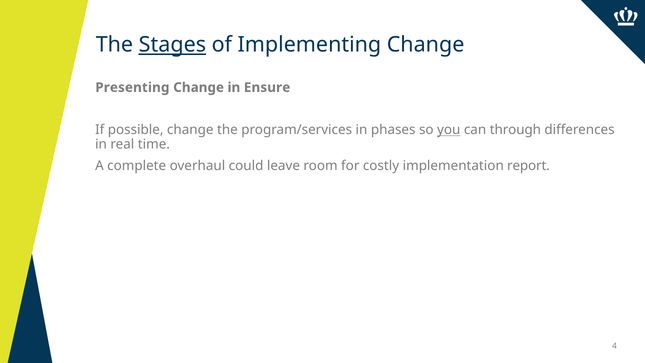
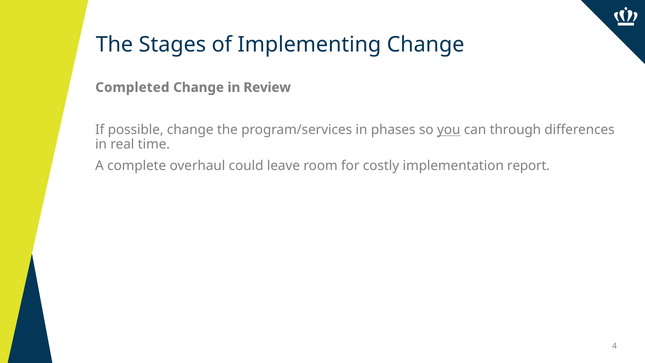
Stages underline: present -> none (172, 45)
Presenting: Presenting -> Completed (132, 87)
Ensure: Ensure -> Review (267, 87)
